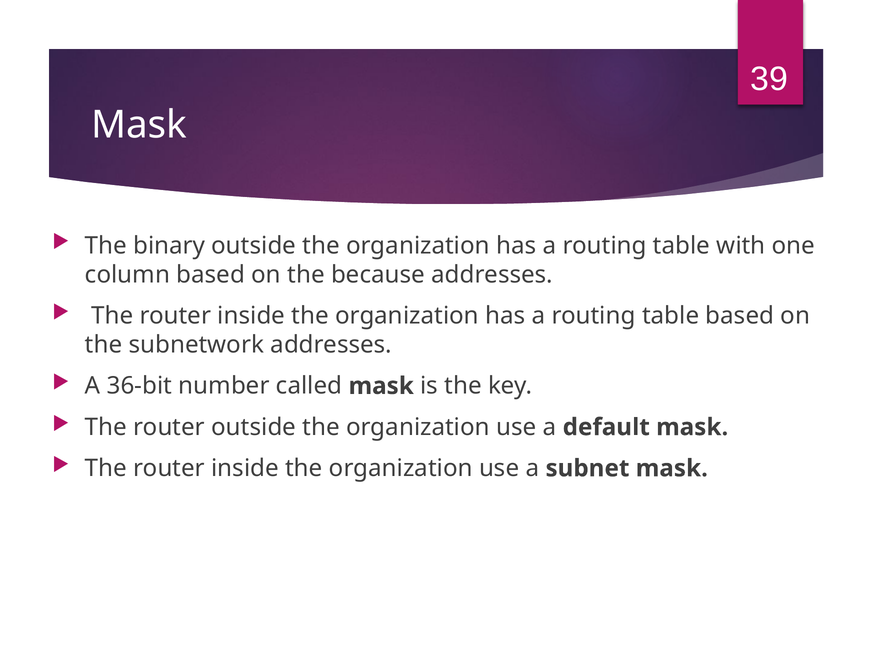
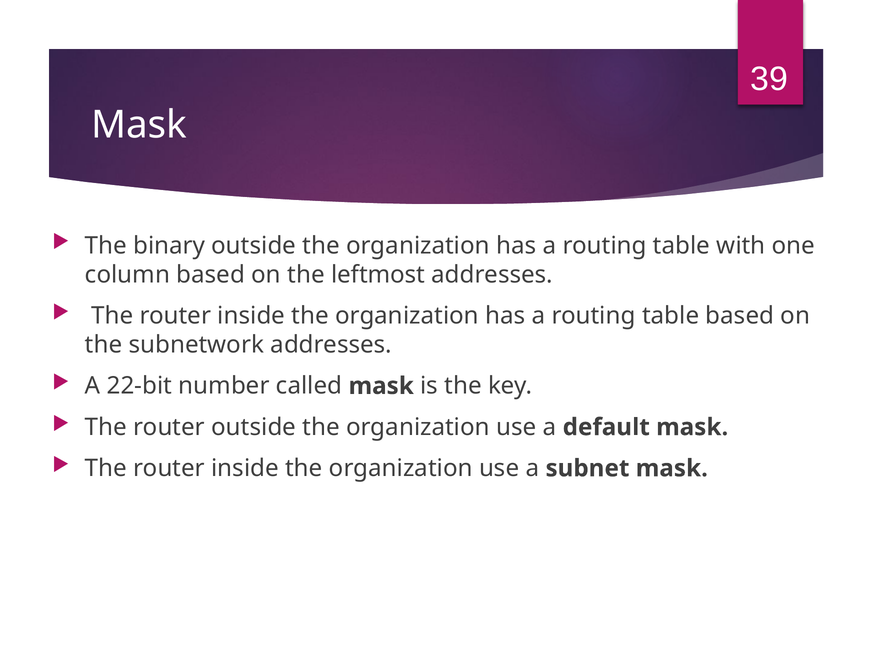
because: because -> leftmost (378, 275)
36-bit: 36-bit -> 22-bit (139, 386)
